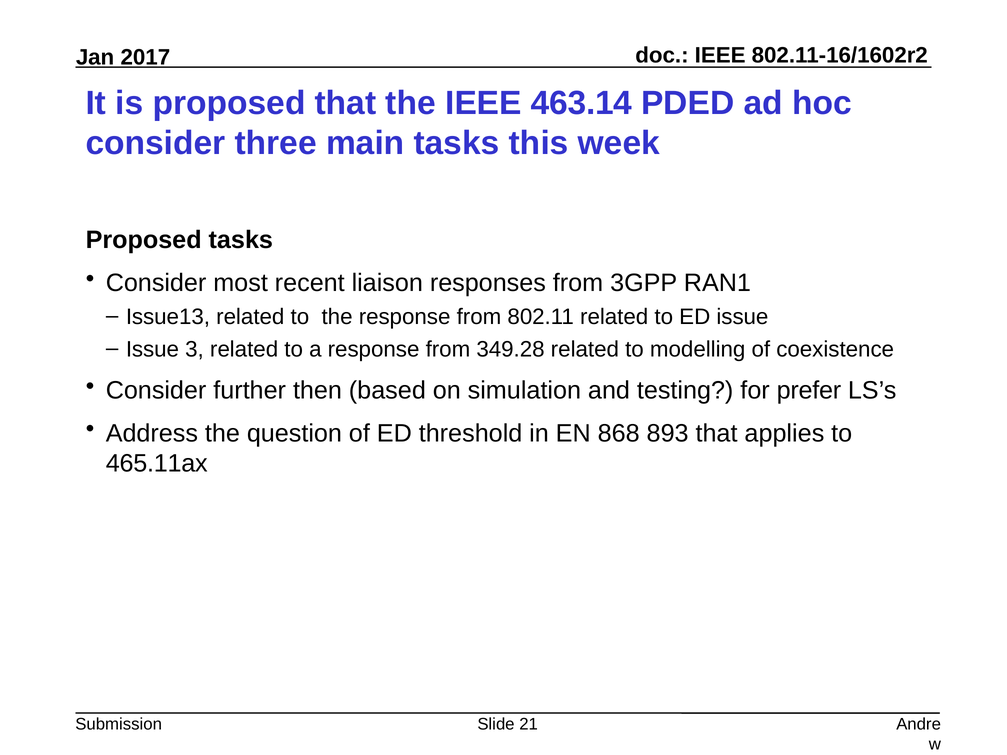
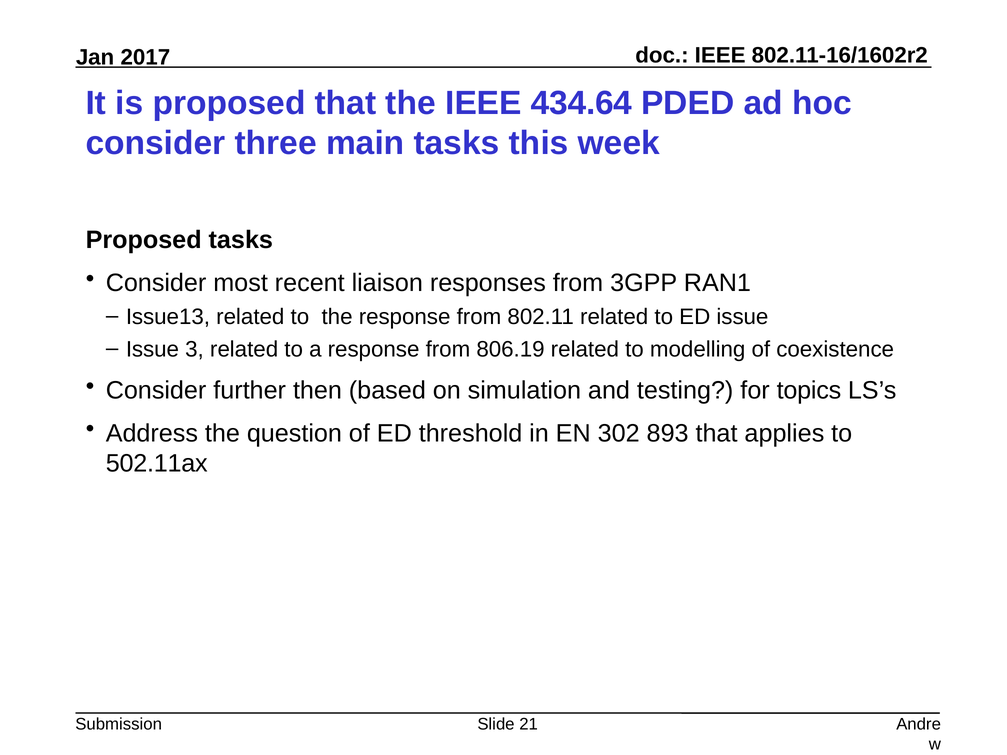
463.14: 463.14 -> 434.64 (581, 103)
349.28: 349.28 -> 806.19 (511, 349)
prefer: prefer -> topics (809, 391)
868: 868 -> 302 (619, 433)
465.11ax: 465.11ax -> 502.11ax (157, 464)
